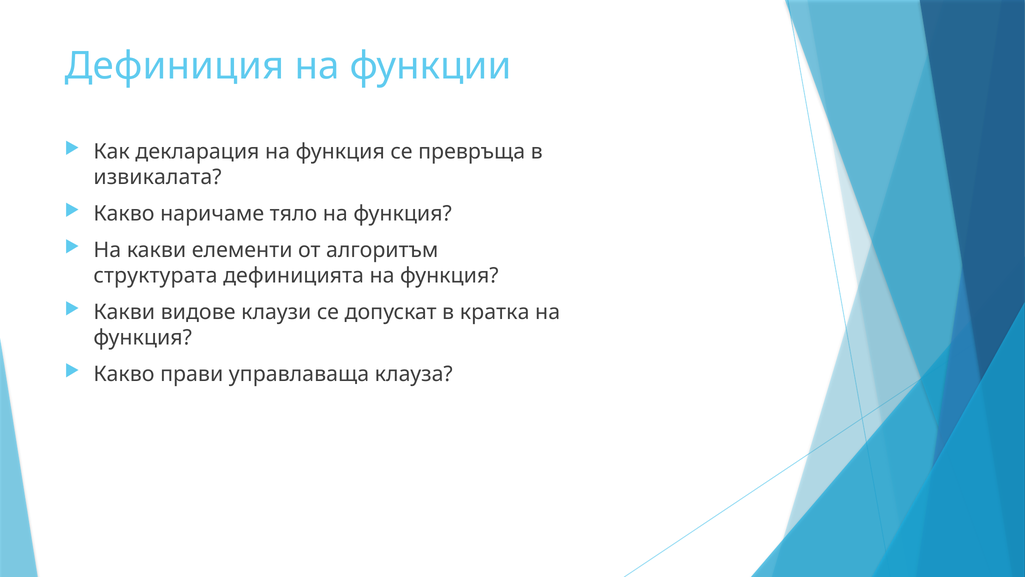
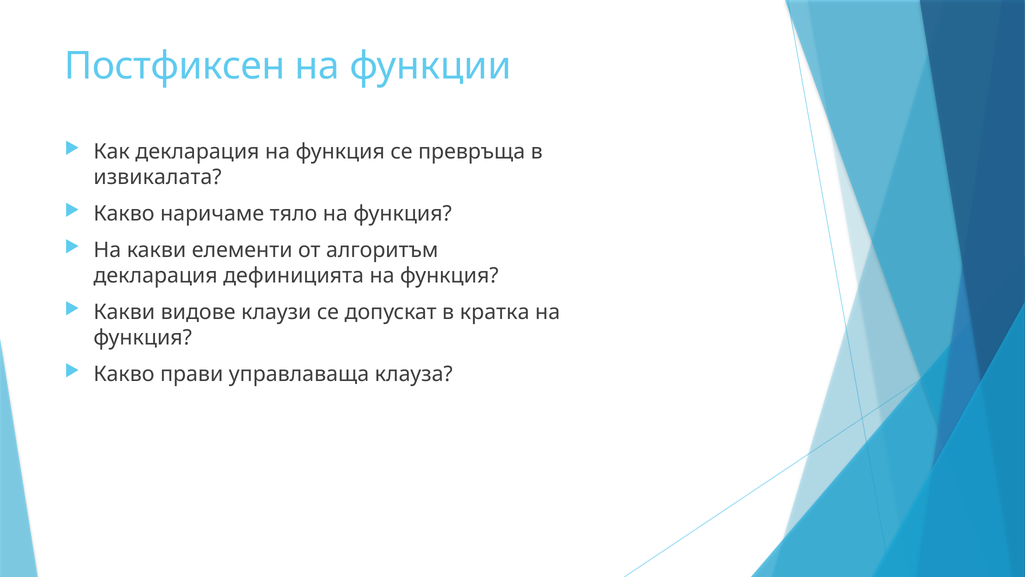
Дефиниция: Дефиниция -> Постфиксен (175, 66)
структурата: структурата -> декларация (156, 275)
